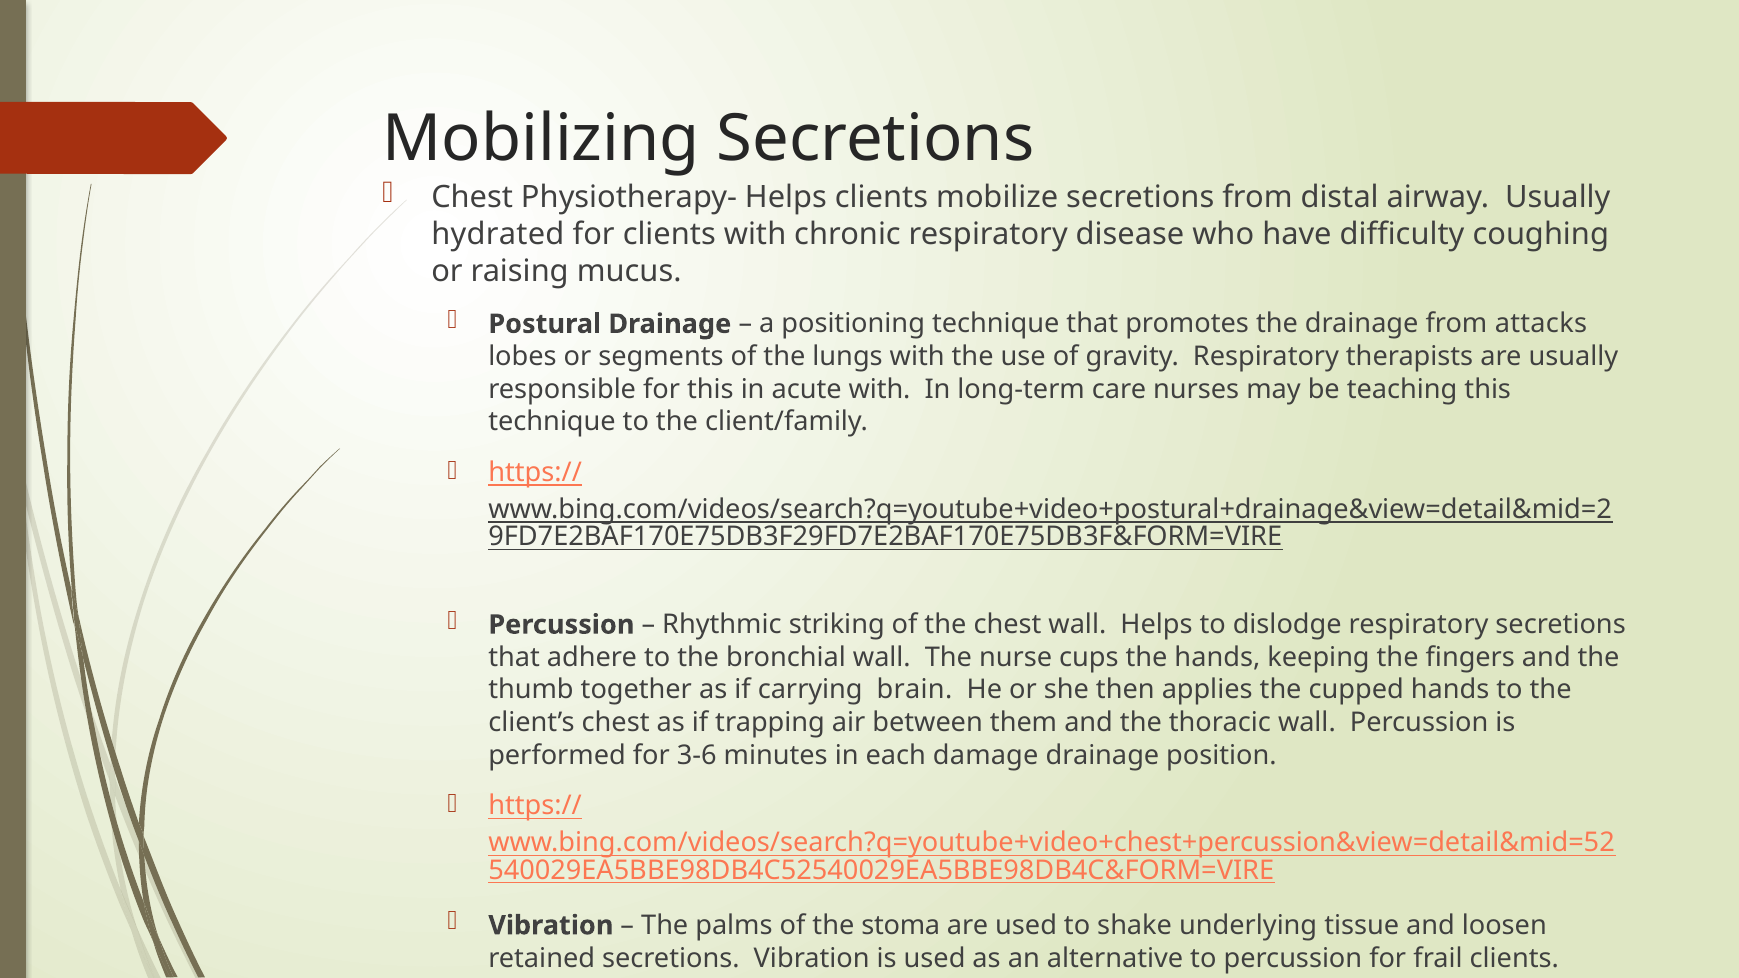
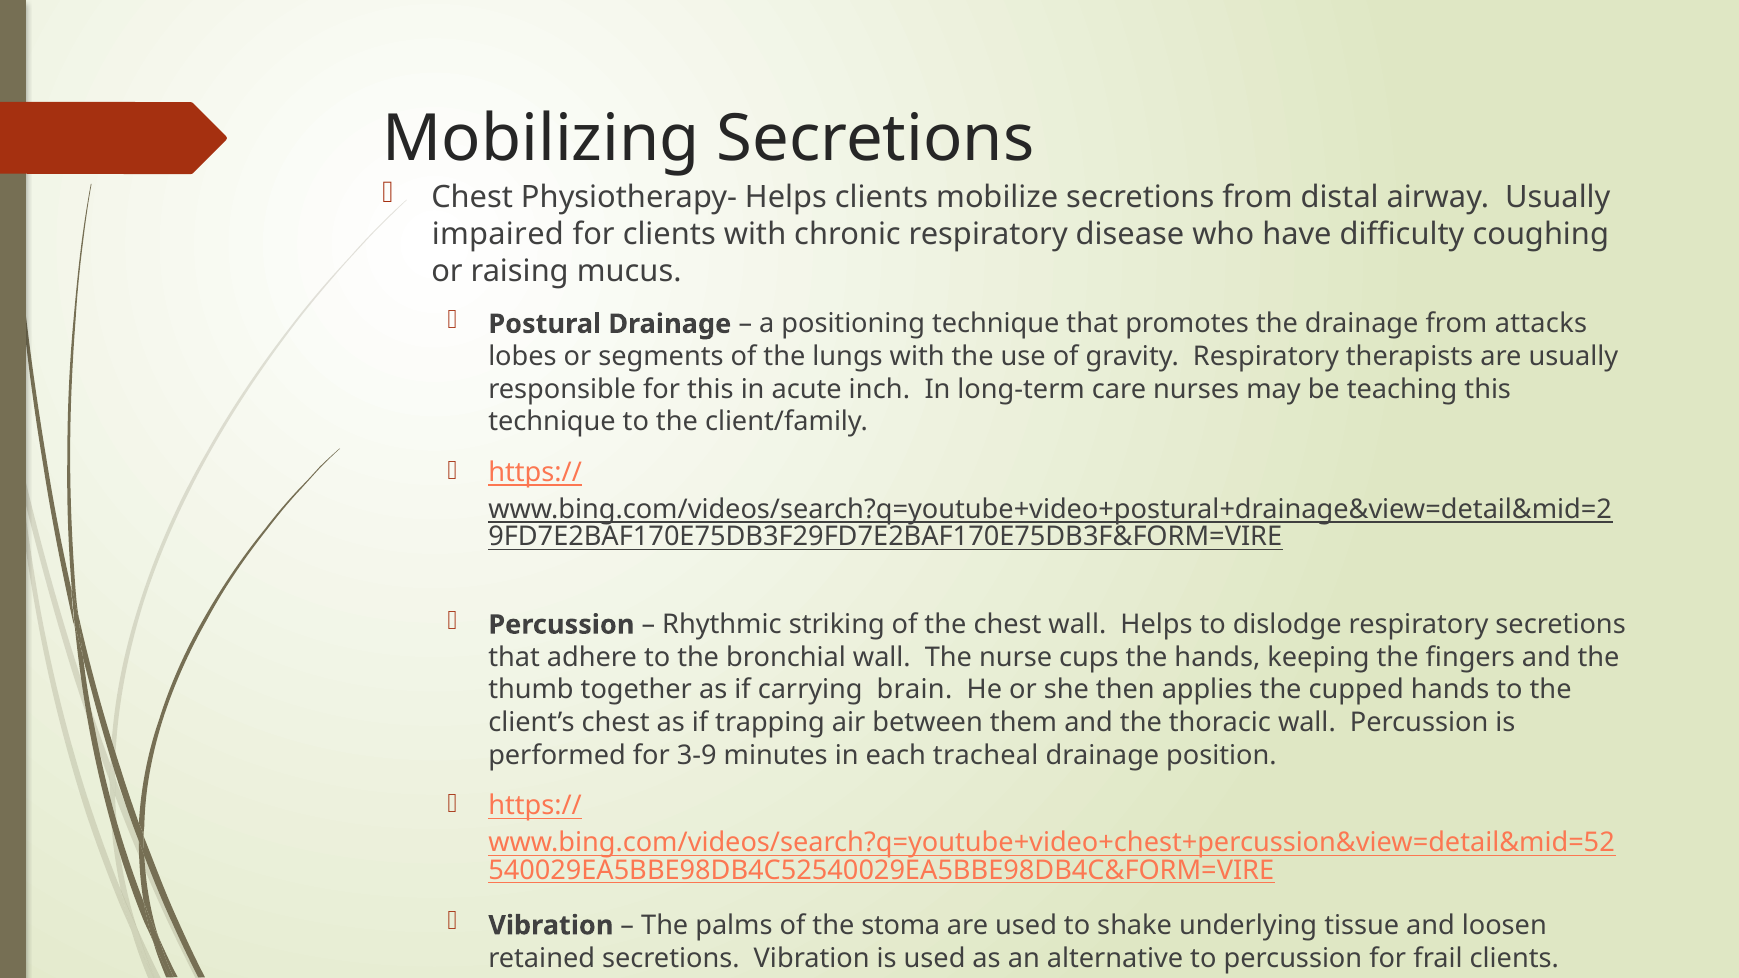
hydrated: hydrated -> impaired (498, 234)
acute with: with -> inch (879, 389)
3-6: 3-6 -> 3-9 (697, 755)
damage: damage -> tracheal (986, 755)
